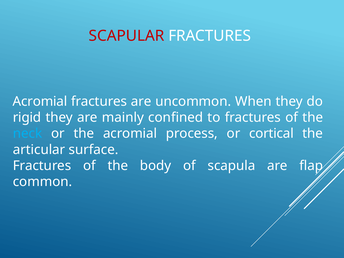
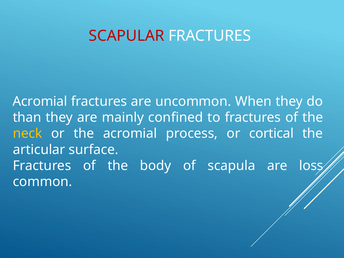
rigid: rigid -> than (27, 118)
neck colour: light blue -> yellow (28, 134)
flap: flap -> loss (311, 166)
